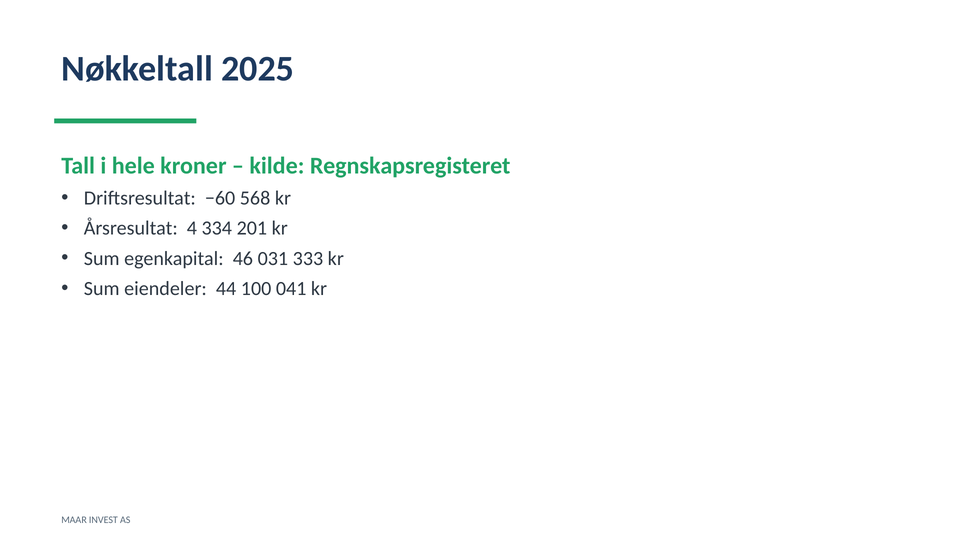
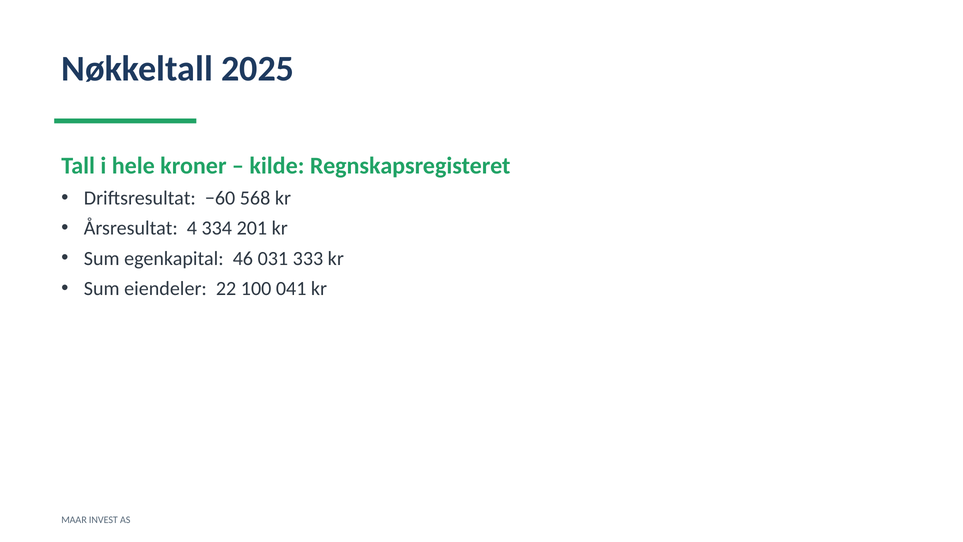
44: 44 -> 22 (226, 288)
